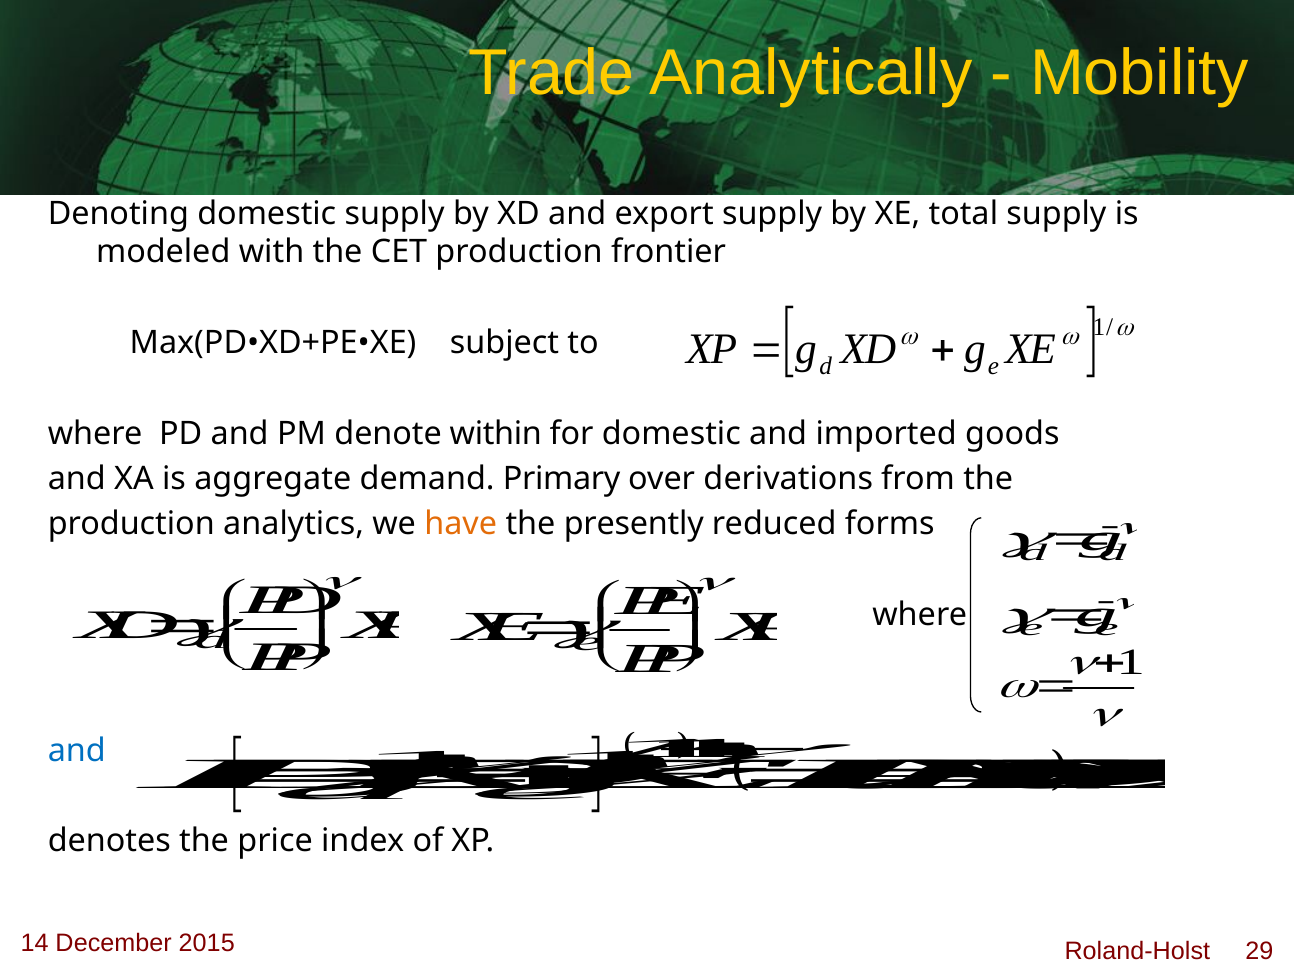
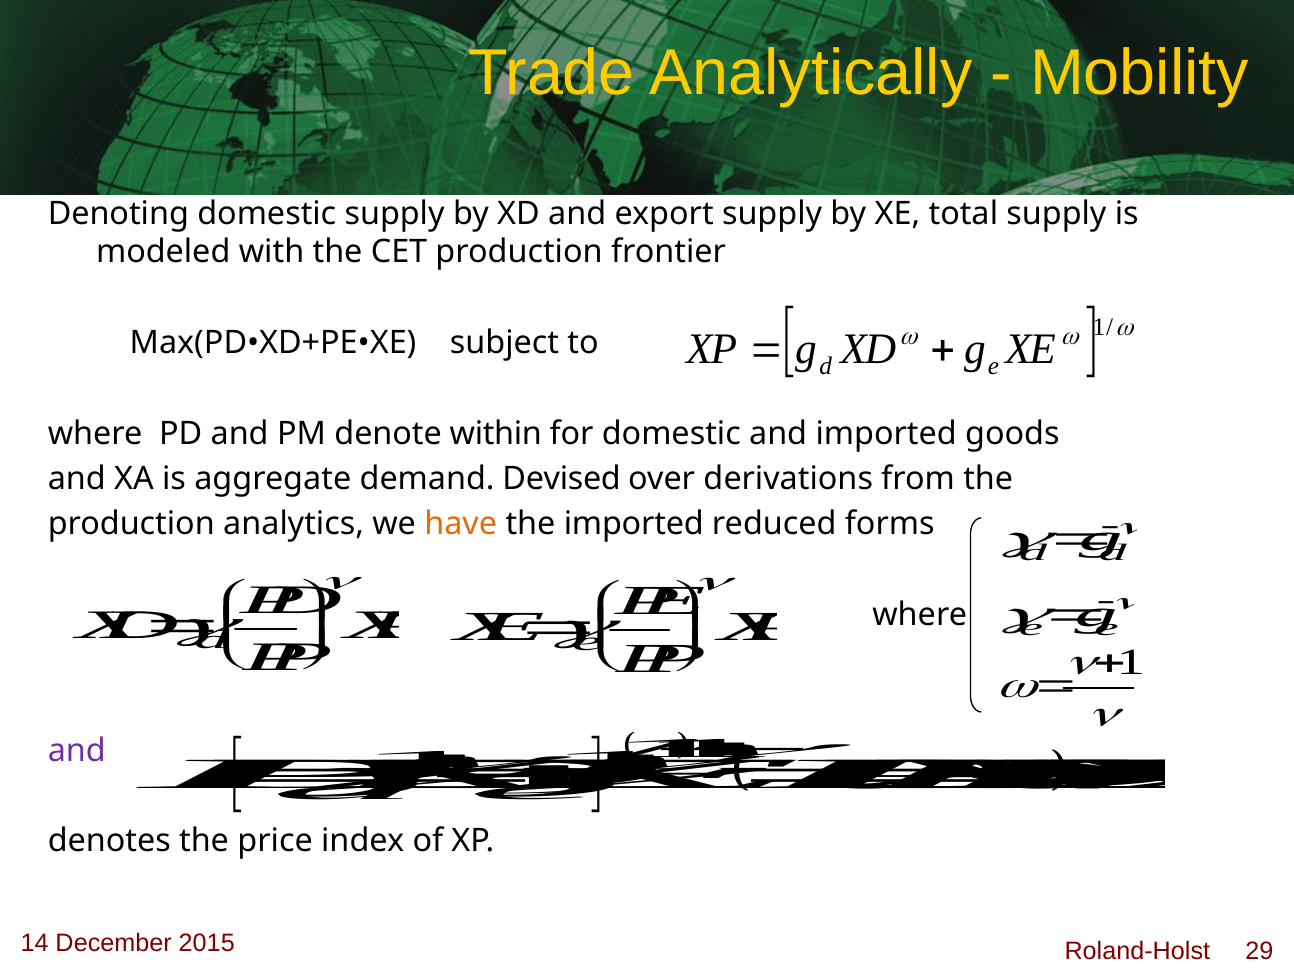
Primary: Primary -> Devised (562, 479)
the presently: presently -> imported (634, 524)
and colour: blue -> purple (77, 750)
